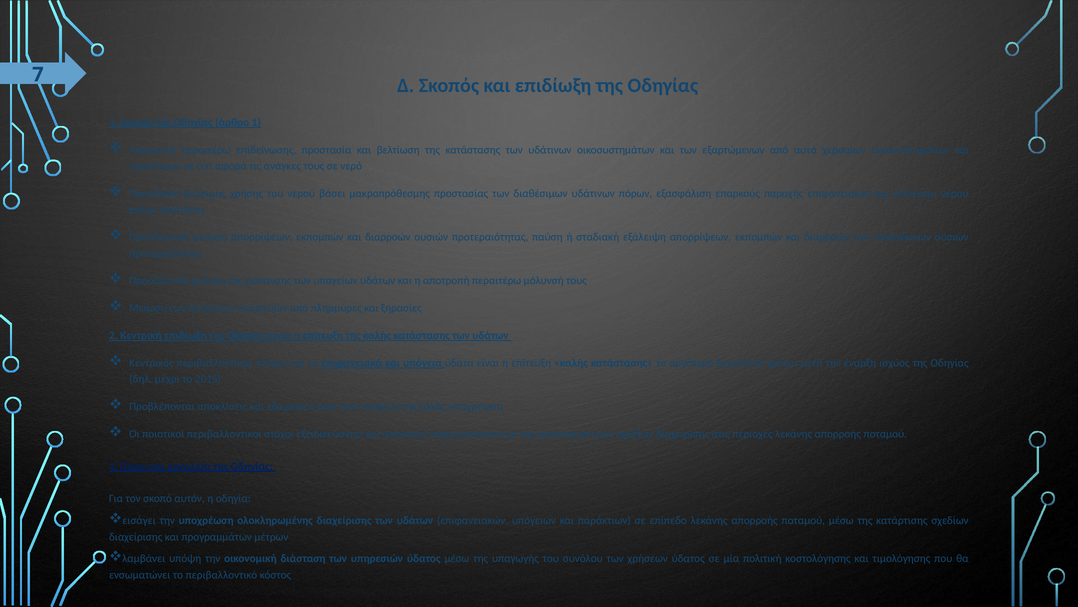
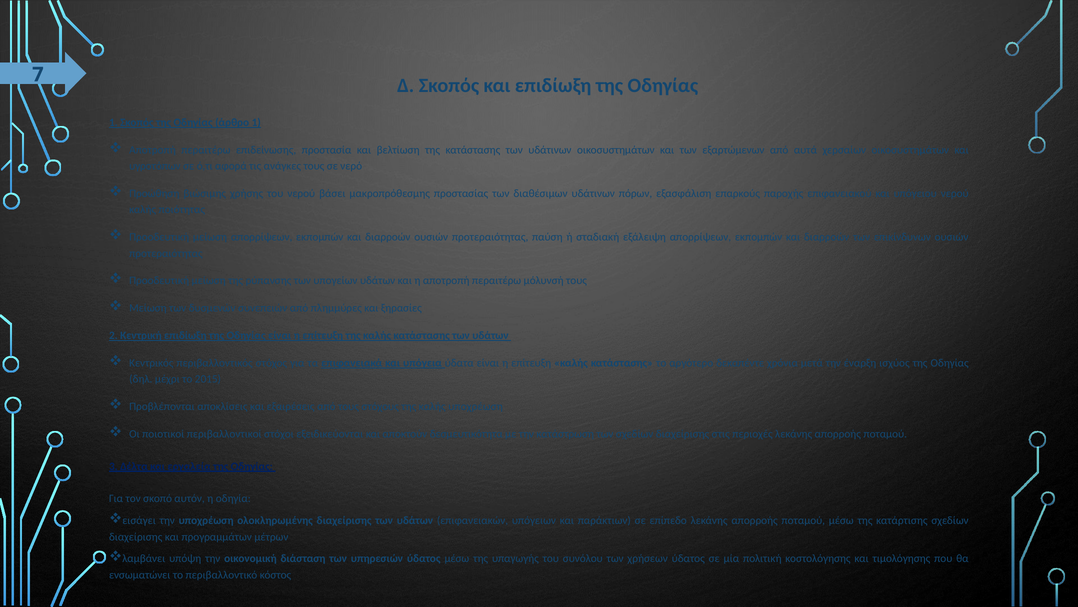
Πόροι: Πόροι -> Δέλτα (134, 466)
